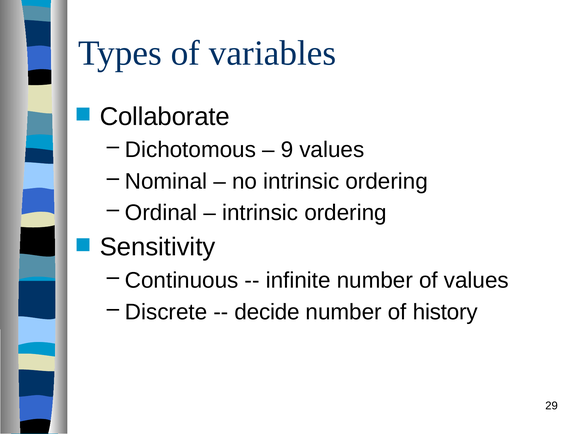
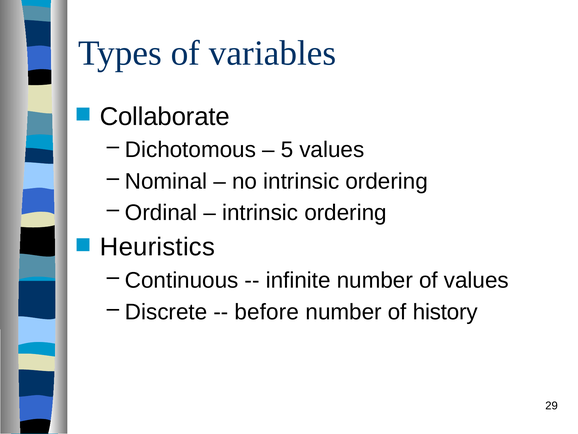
9: 9 -> 5 (287, 150)
Sensitivity: Sensitivity -> Heuristics (157, 247)
decide: decide -> before (267, 312)
